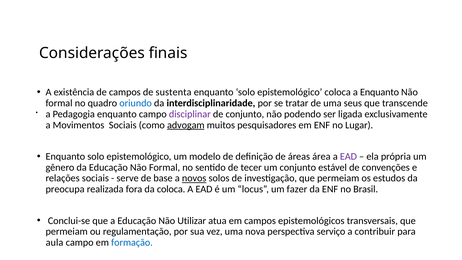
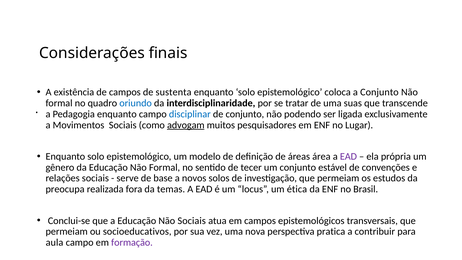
a Enquanto: Enquanto -> Conjunto (379, 92)
seus: seus -> suas (353, 103)
disciplinar colour: purple -> blue (190, 114)
novos underline: present -> none (194, 178)
da coloca: coloca -> temas (171, 189)
fazer: fazer -> ética (297, 189)
Não Utilizar: Utilizar -> Sociais (192, 221)
regulamentação: regulamentação -> socioeducativos (137, 232)
serviço: serviço -> pratica (331, 232)
formação colour: blue -> purple (132, 242)
